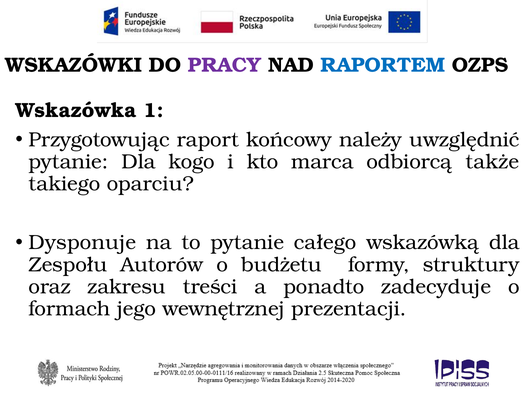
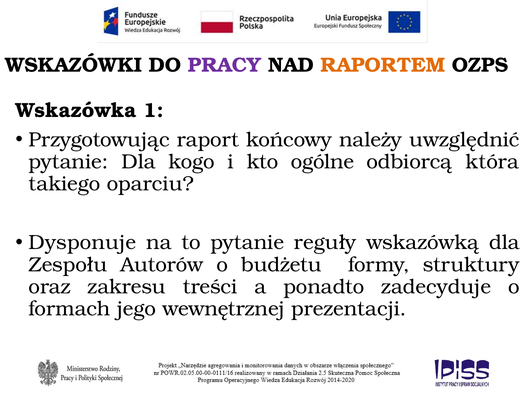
RAPORTEM colour: blue -> orange (383, 65)
marca: marca -> ogólne (323, 162)
także: także -> która (492, 162)
całego: całego -> reguły (325, 242)
